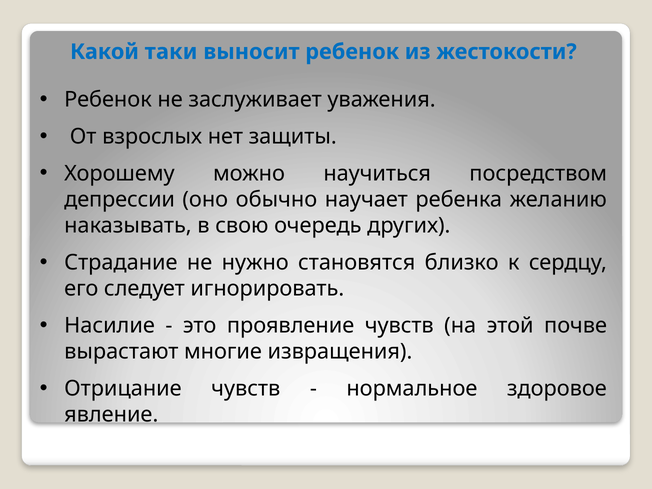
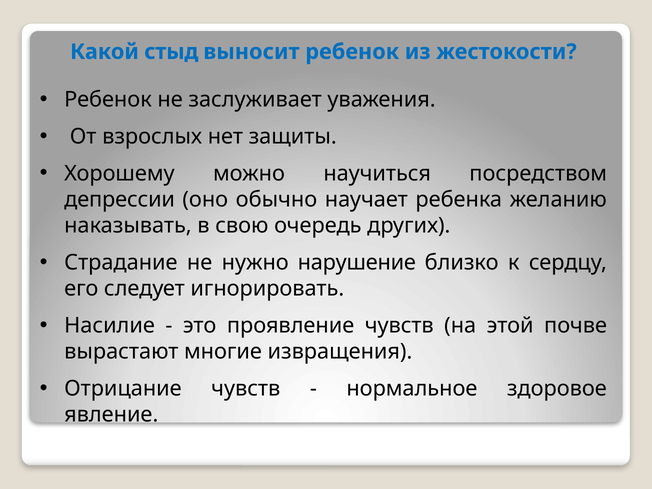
таки: таки -> стыд (171, 52)
становятся: становятся -> нарушение (357, 263)
